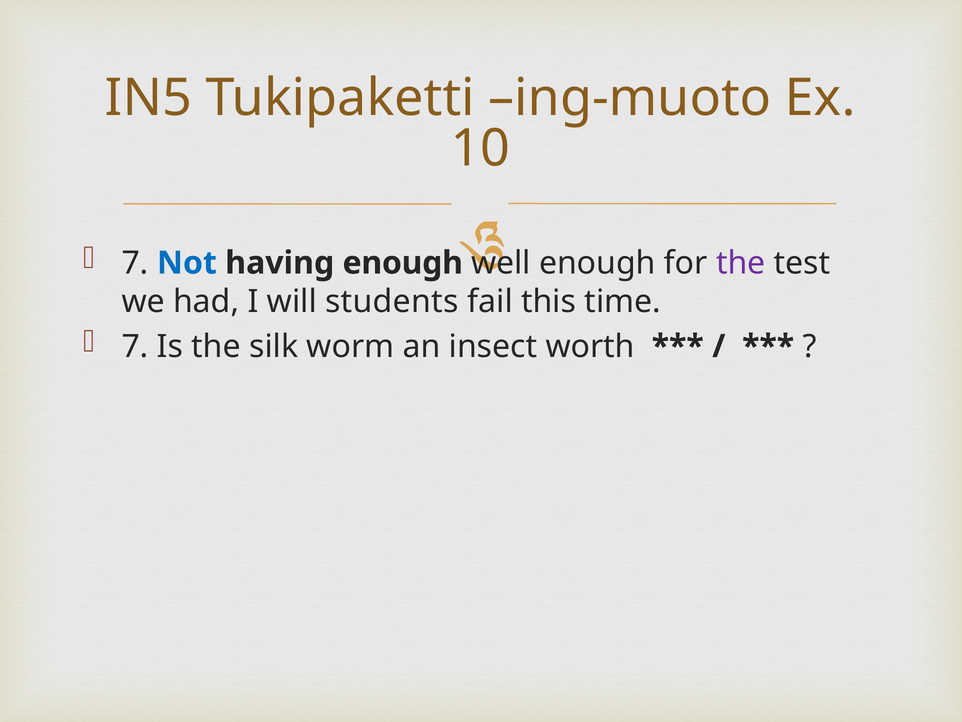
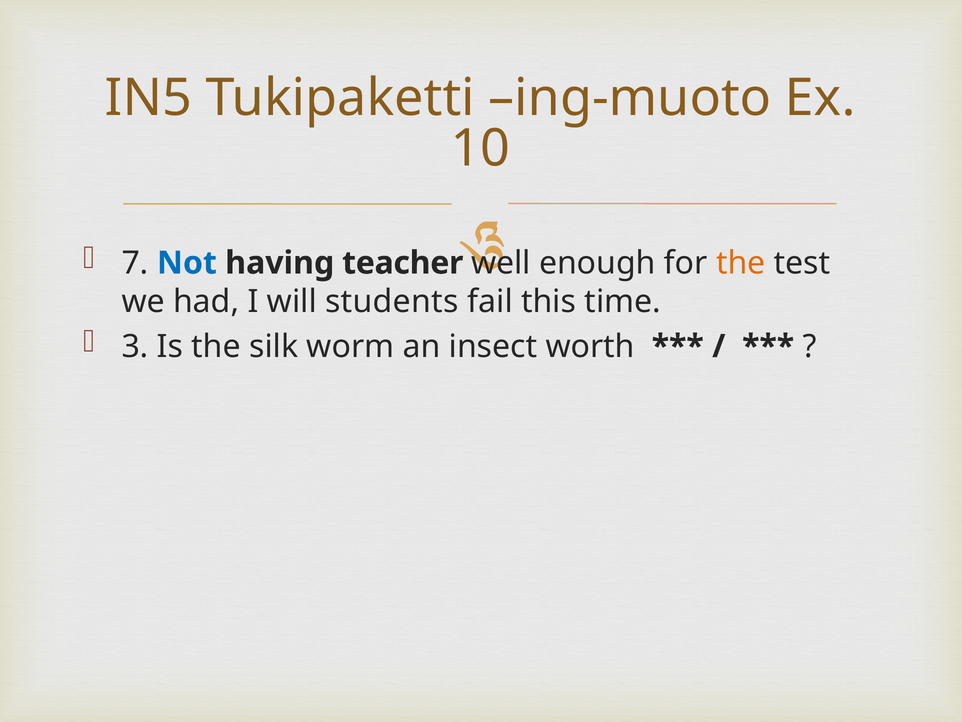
having enough: enough -> teacher (403, 263)
the colour: purple -> orange (741, 263)
7: 7 -> 3 (135, 346)
